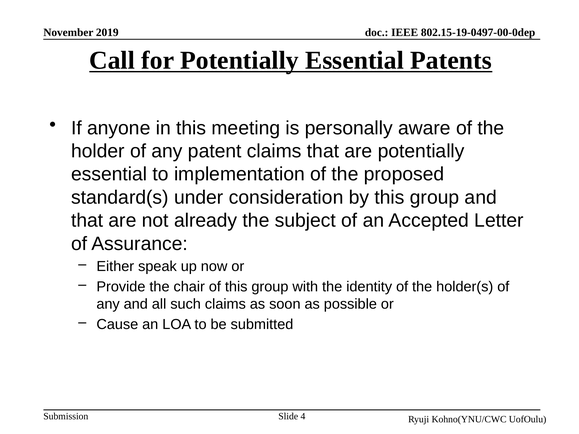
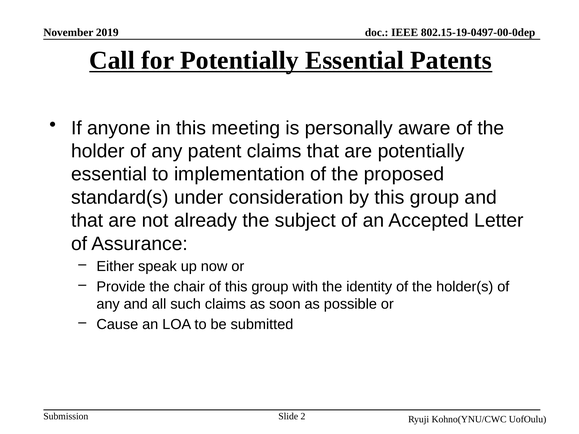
4: 4 -> 2 (303, 416)
